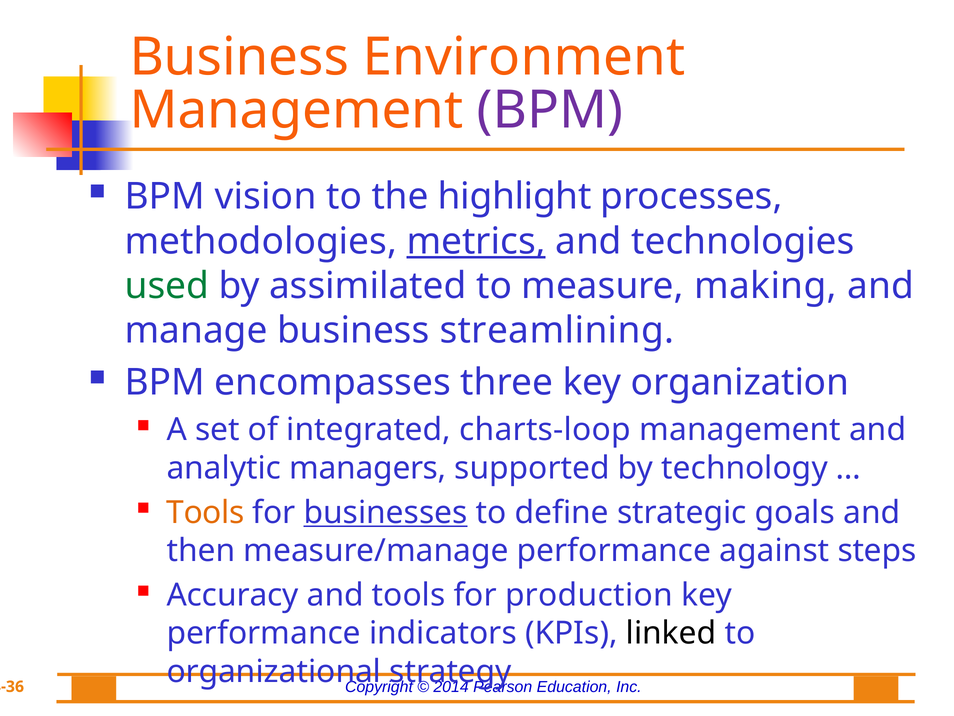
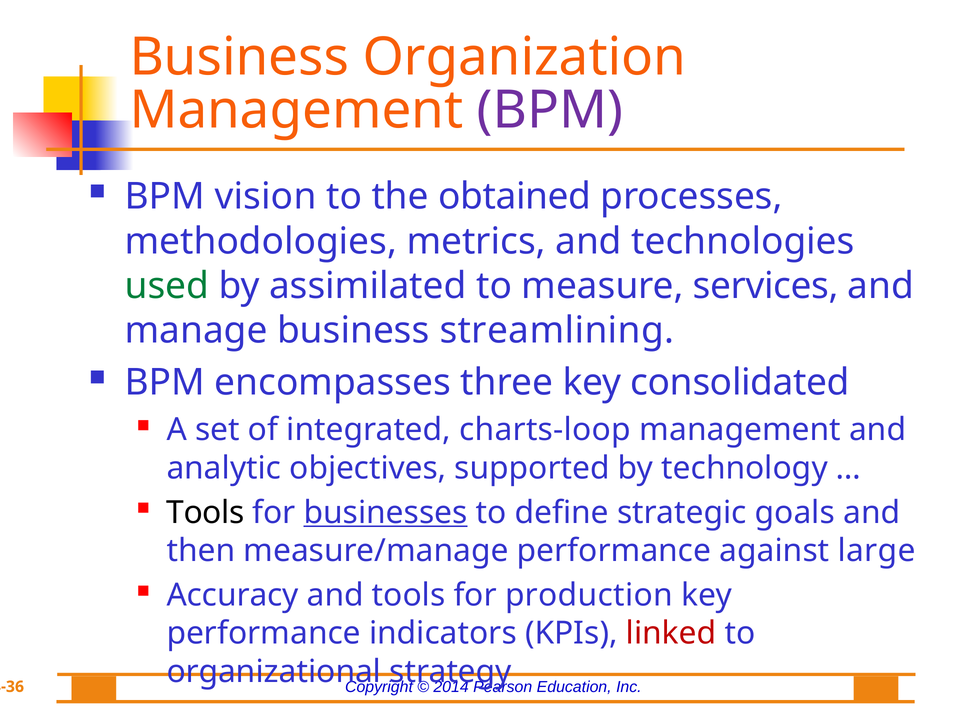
Environment: Environment -> Organization (524, 57)
highlight: highlight -> obtained (515, 197)
metrics underline: present -> none (476, 241)
making: making -> services (766, 286)
organization: organization -> consolidated (740, 382)
managers: managers -> objectives (368, 468)
Tools colour: orange -> black (205, 512)
steps: steps -> large (877, 550)
linked colour: black -> red (671, 633)
